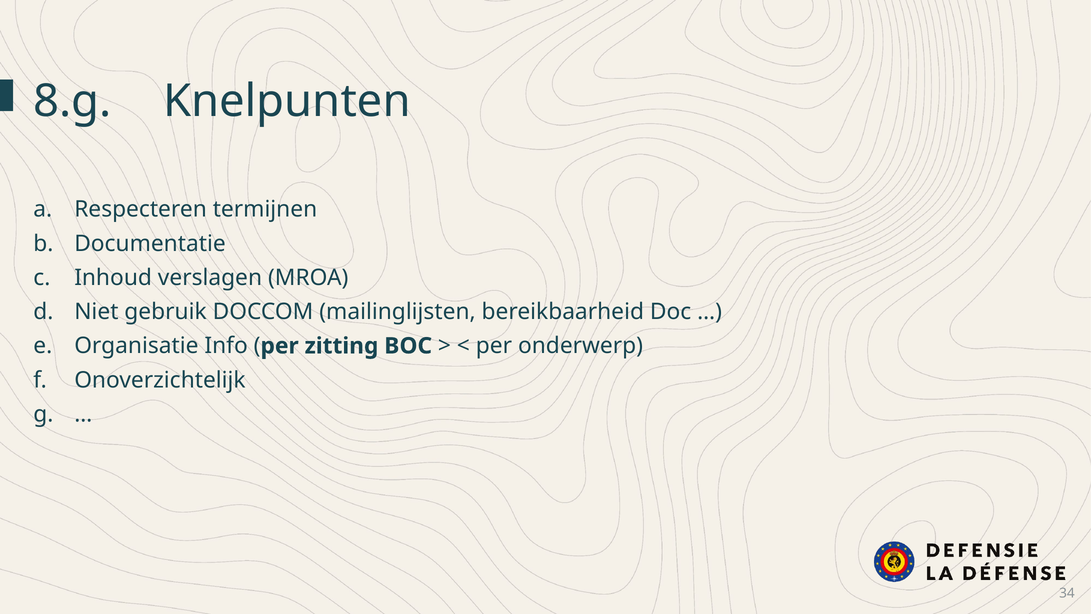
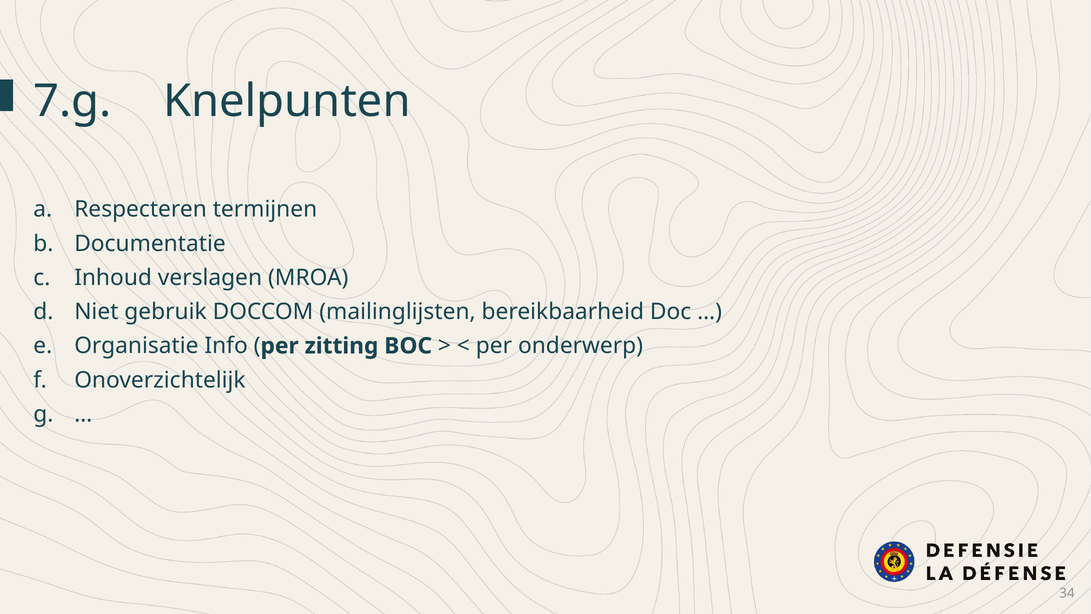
8.g: 8.g -> 7.g (72, 101)
